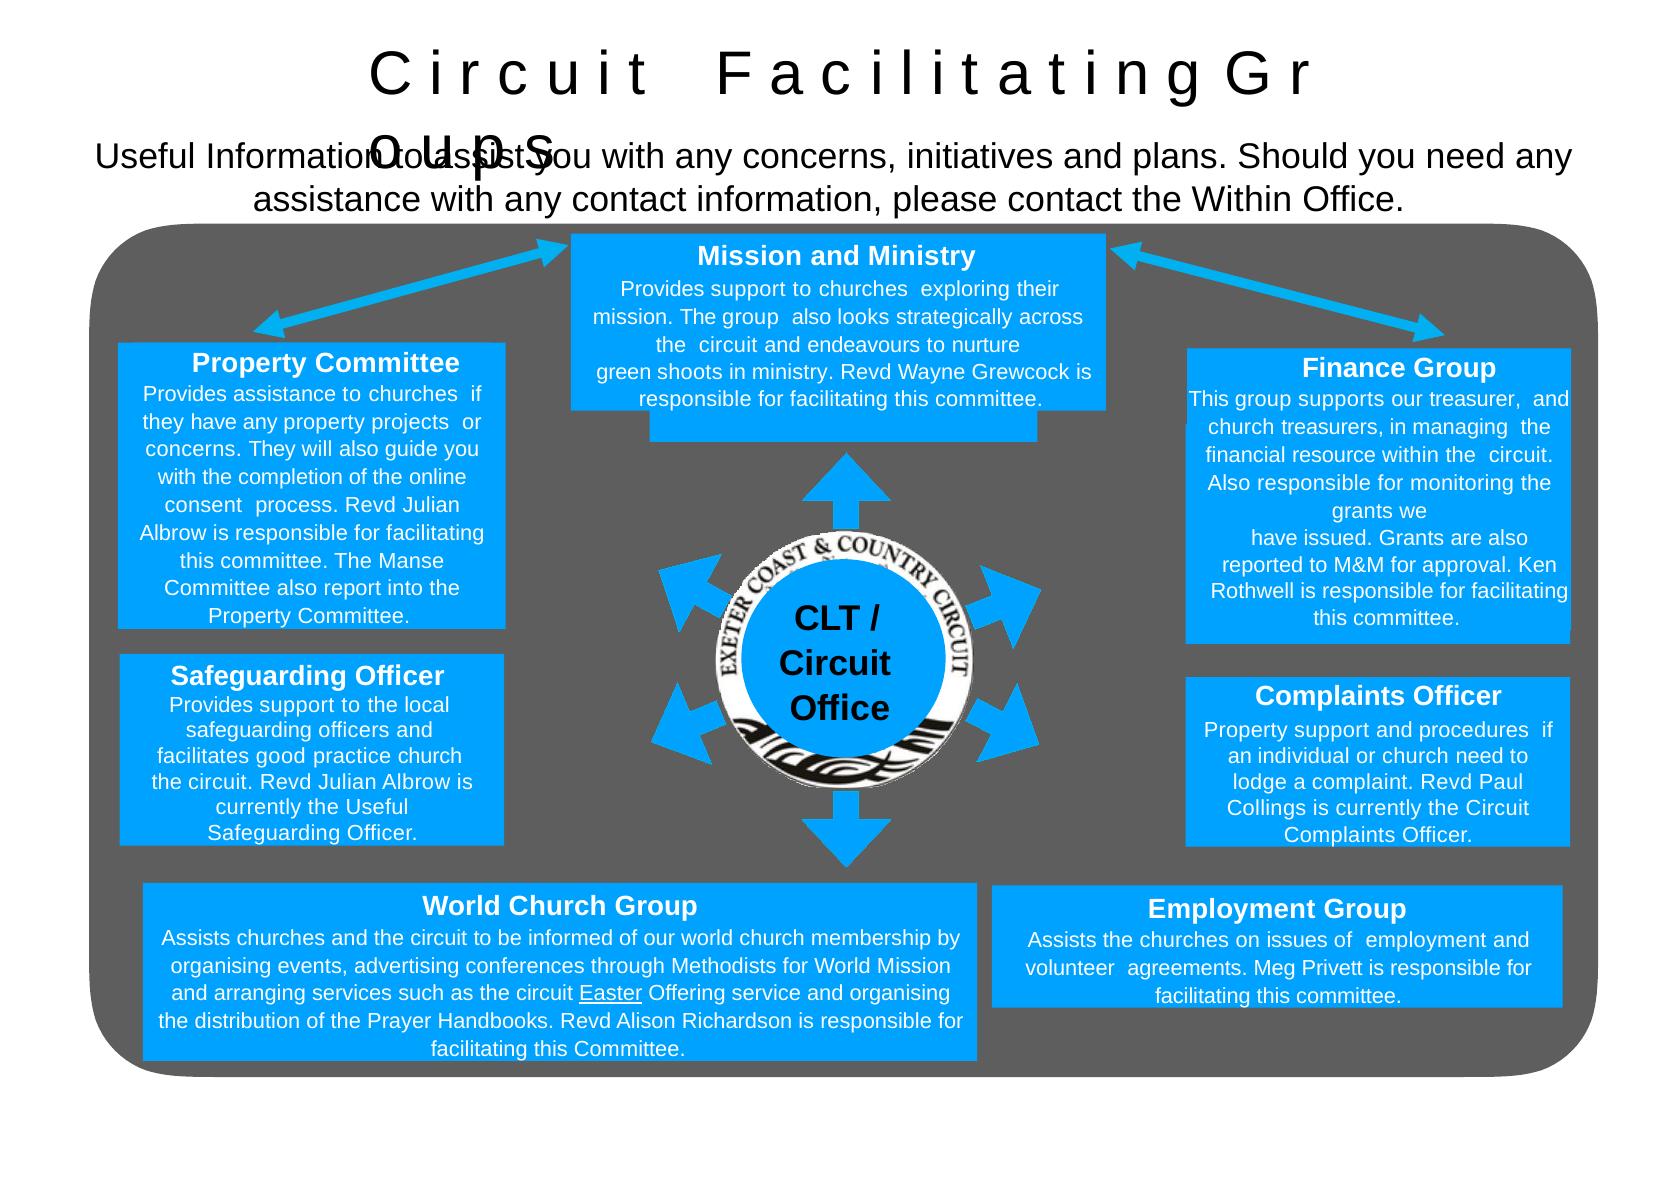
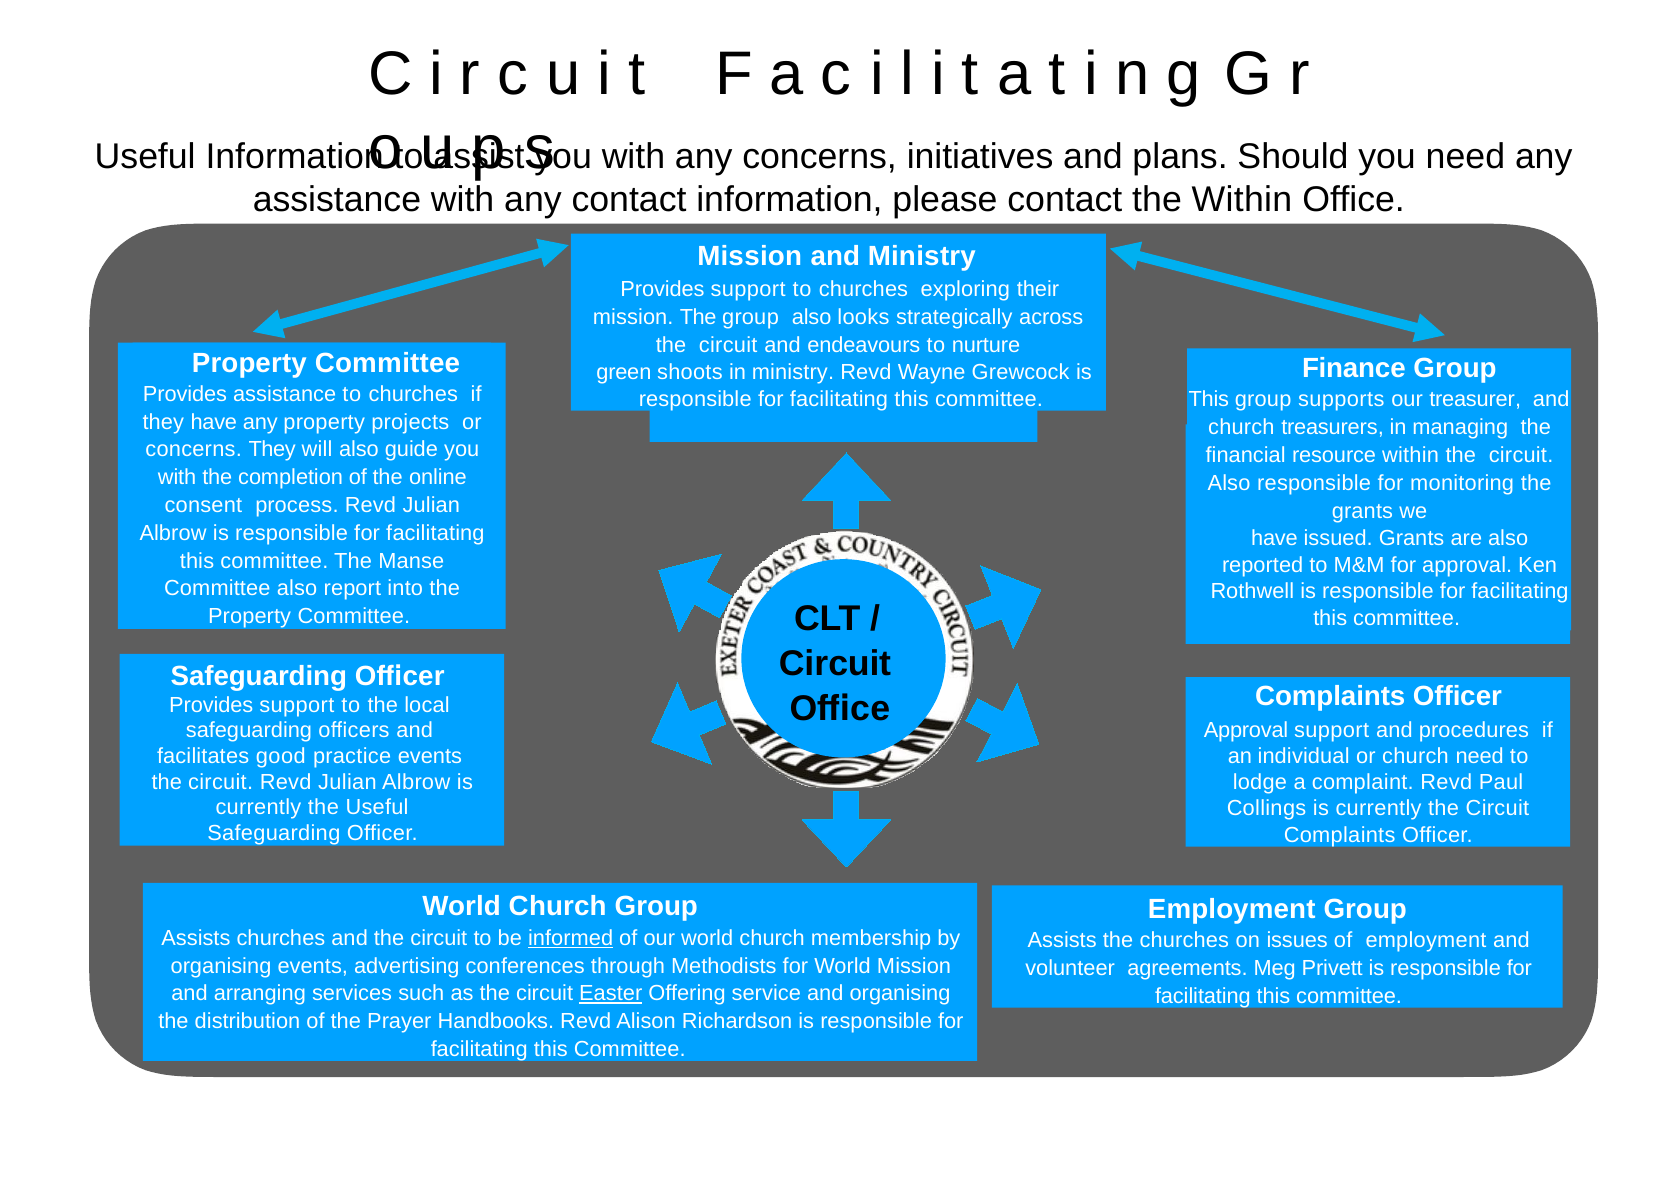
Property: Property -> Approval (1246, 730)
practice church: church -> events (430, 756)
informed underline: none -> present (571, 938)
